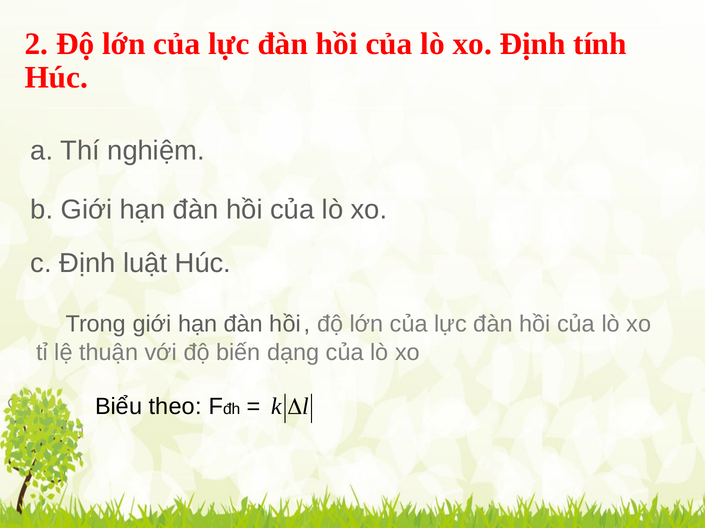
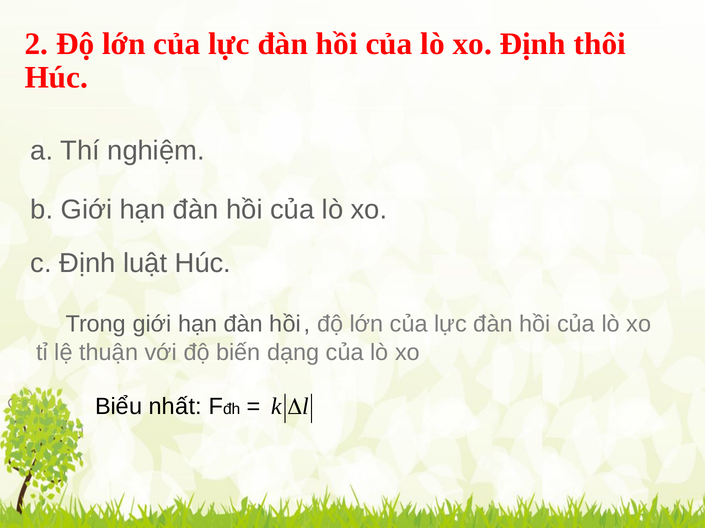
tính: tính -> thôi (600, 44)
theo: theo -> nhất (175, 407)
